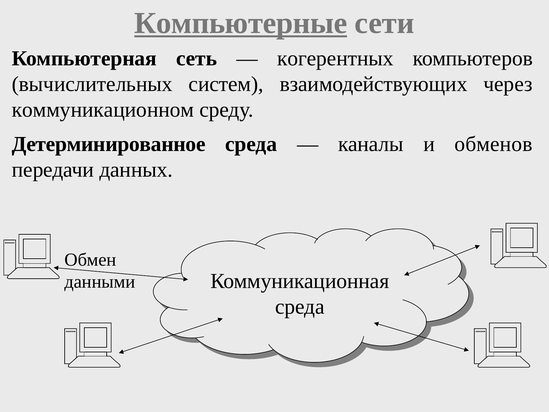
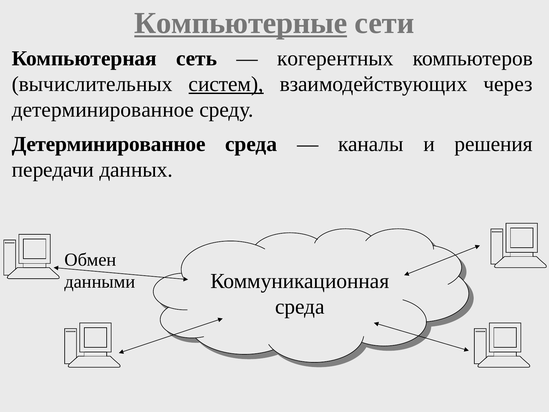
систем underline: none -> present (226, 84)
коммуникационном: коммуникационном -> детерминированное (103, 110)
обменов: обменов -> решения (494, 144)
